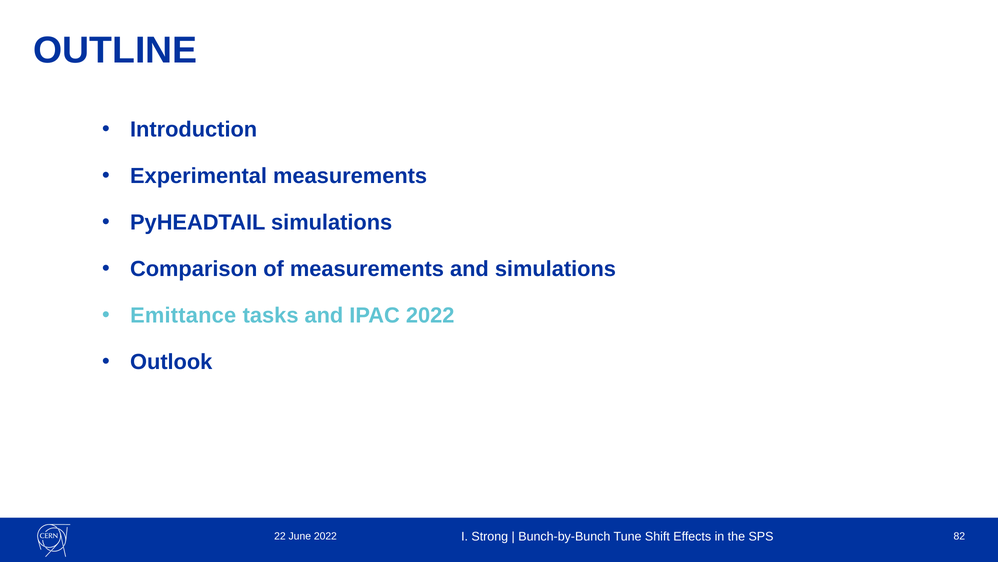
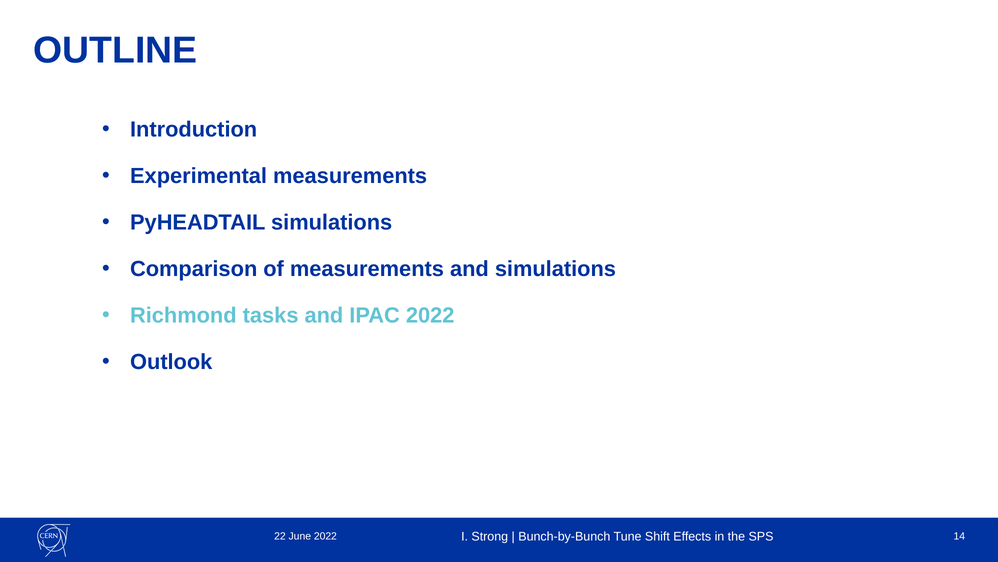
Emittance: Emittance -> Richmond (183, 315)
82: 82 -> 14 (959, 536)
